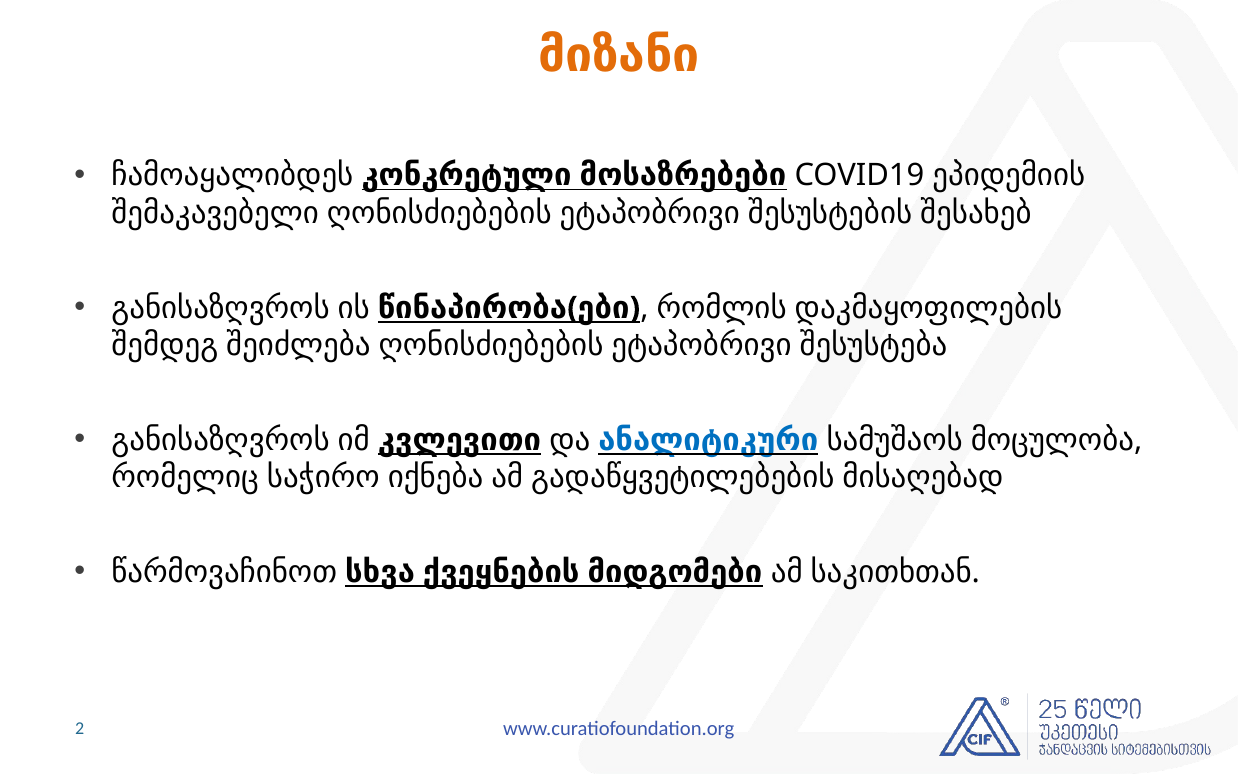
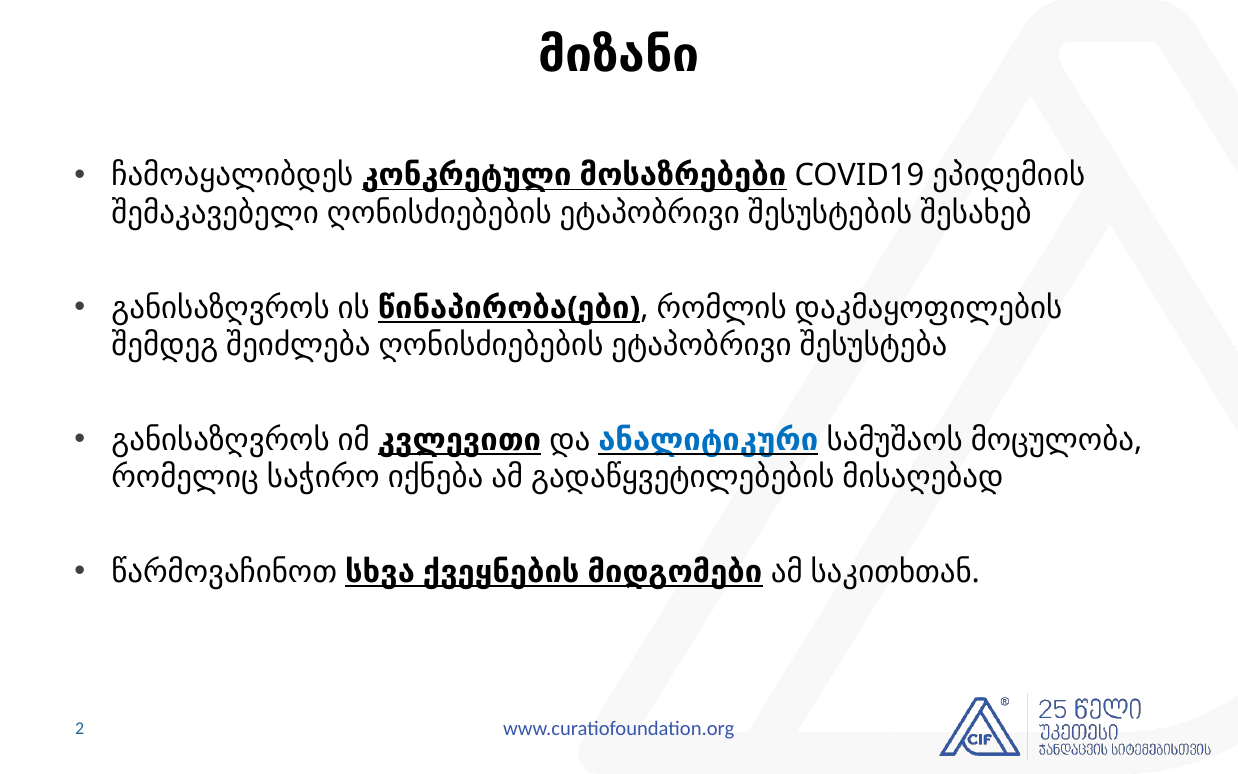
მიზანი colour: orange -> black (619, 56)
